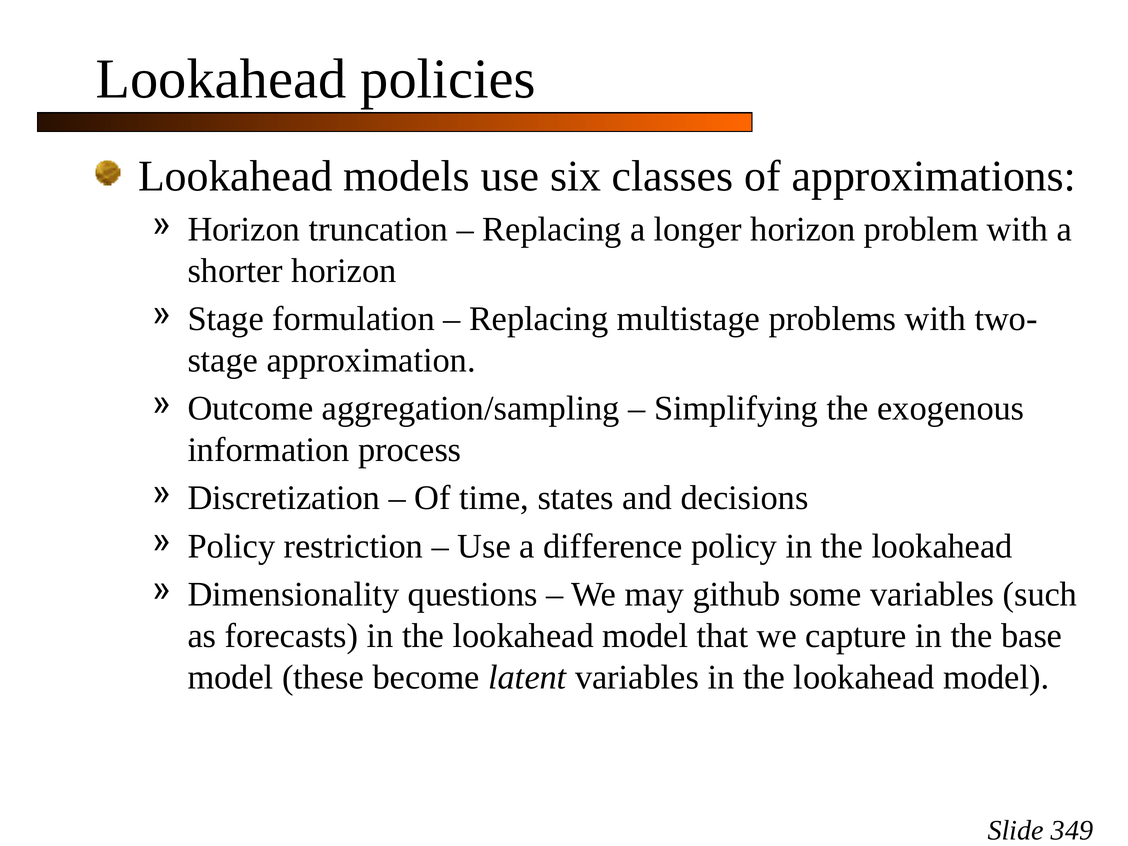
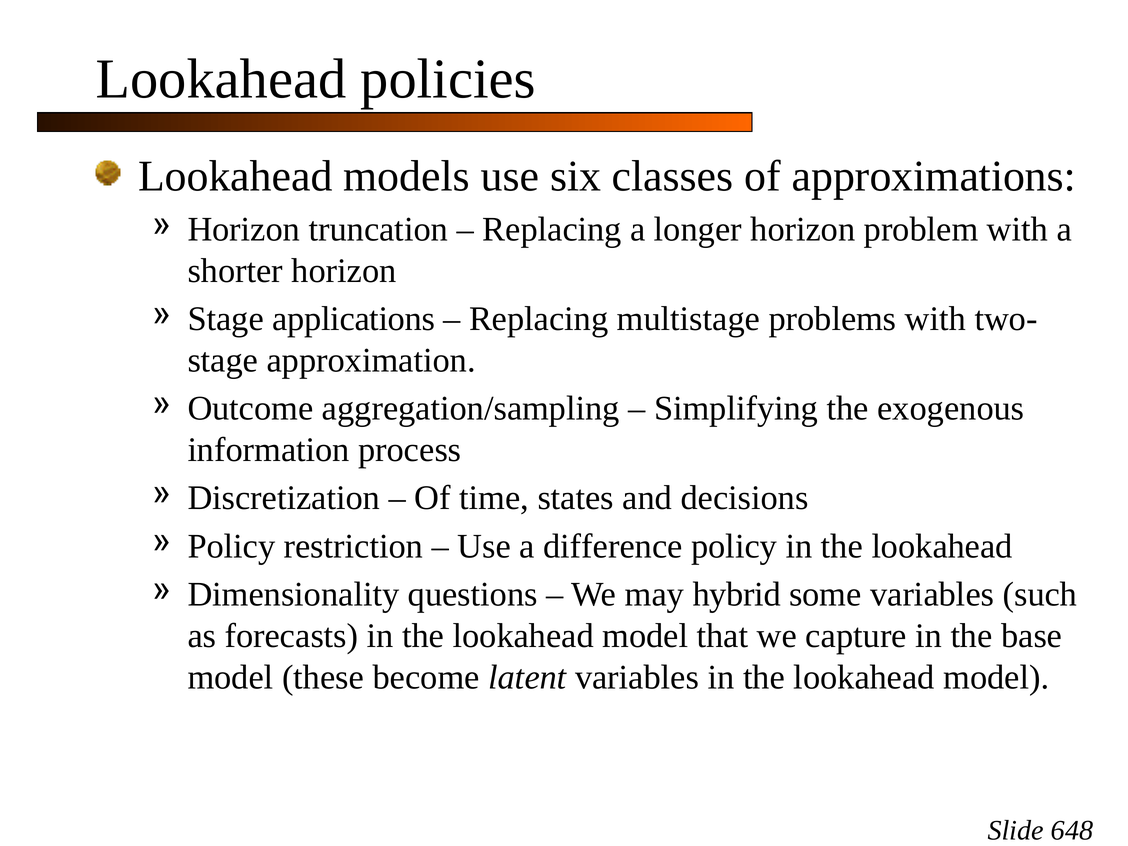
formulation: formulation -> applications (354, 319)
github: github -> hybrid (737, 594)
349: 349 -> 648 (1072, 830)
